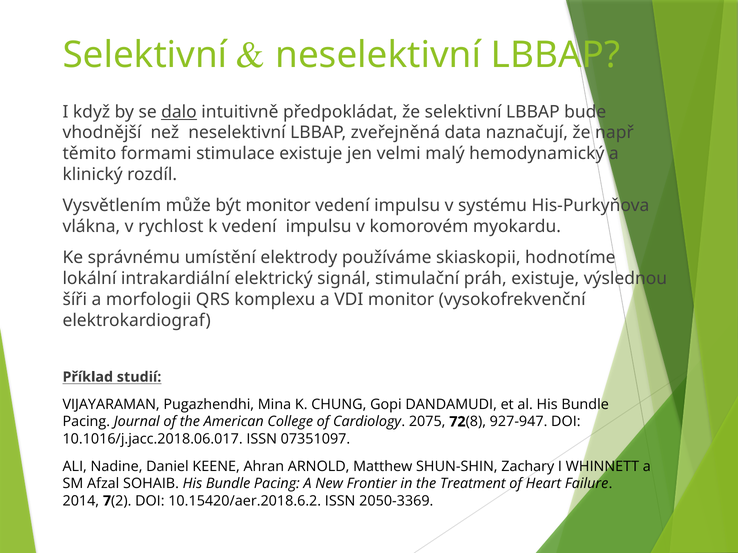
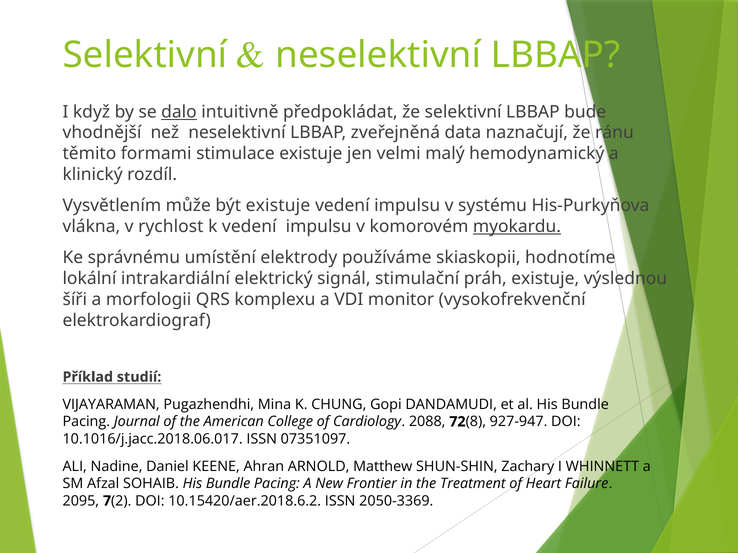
např: např -> ránu (614, 133)
být monitor: monitor -> existuje (278, 206)
myokardu underline: none -> present (517, 227)
2075: 2075 -> 2088 (427, 422)
2014: 2014 -> 2095 (81, 501)
